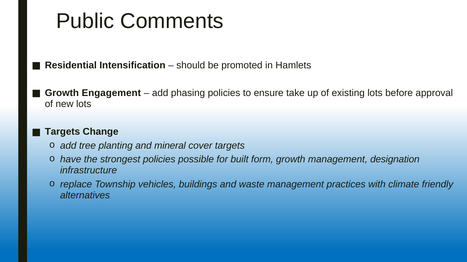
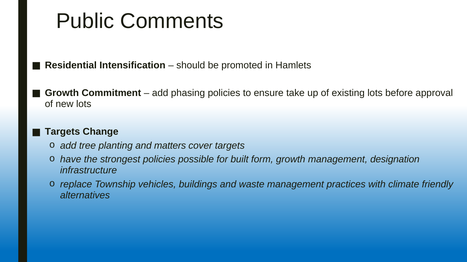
Engagement: Engagement -> Commitment (111, 93)
mineral: mineral -> matters (170, 146)
